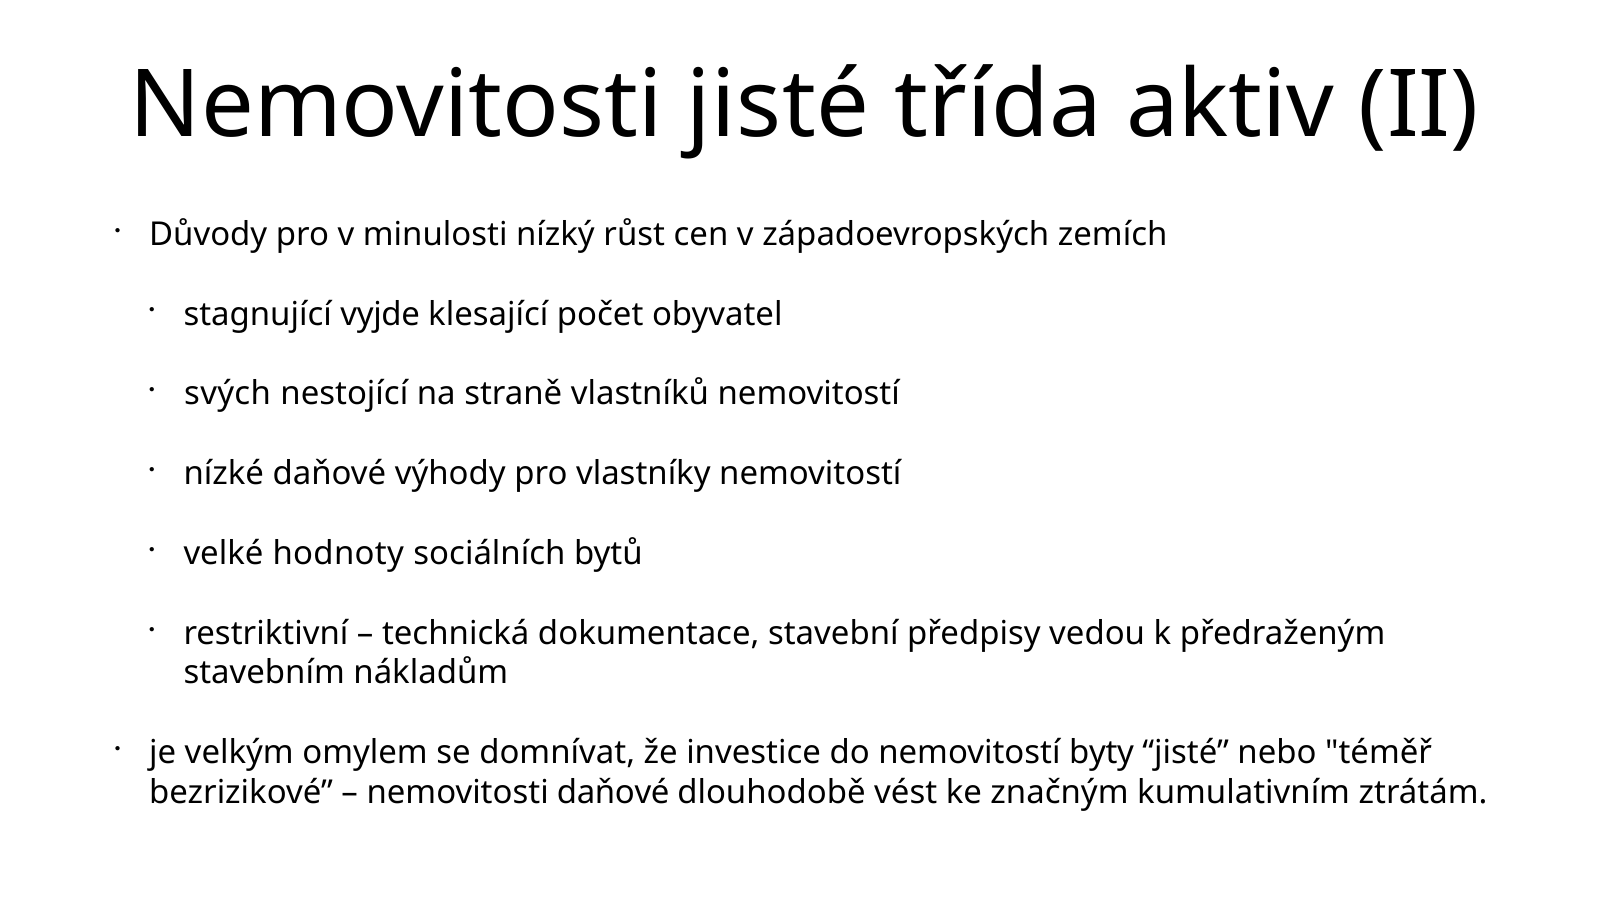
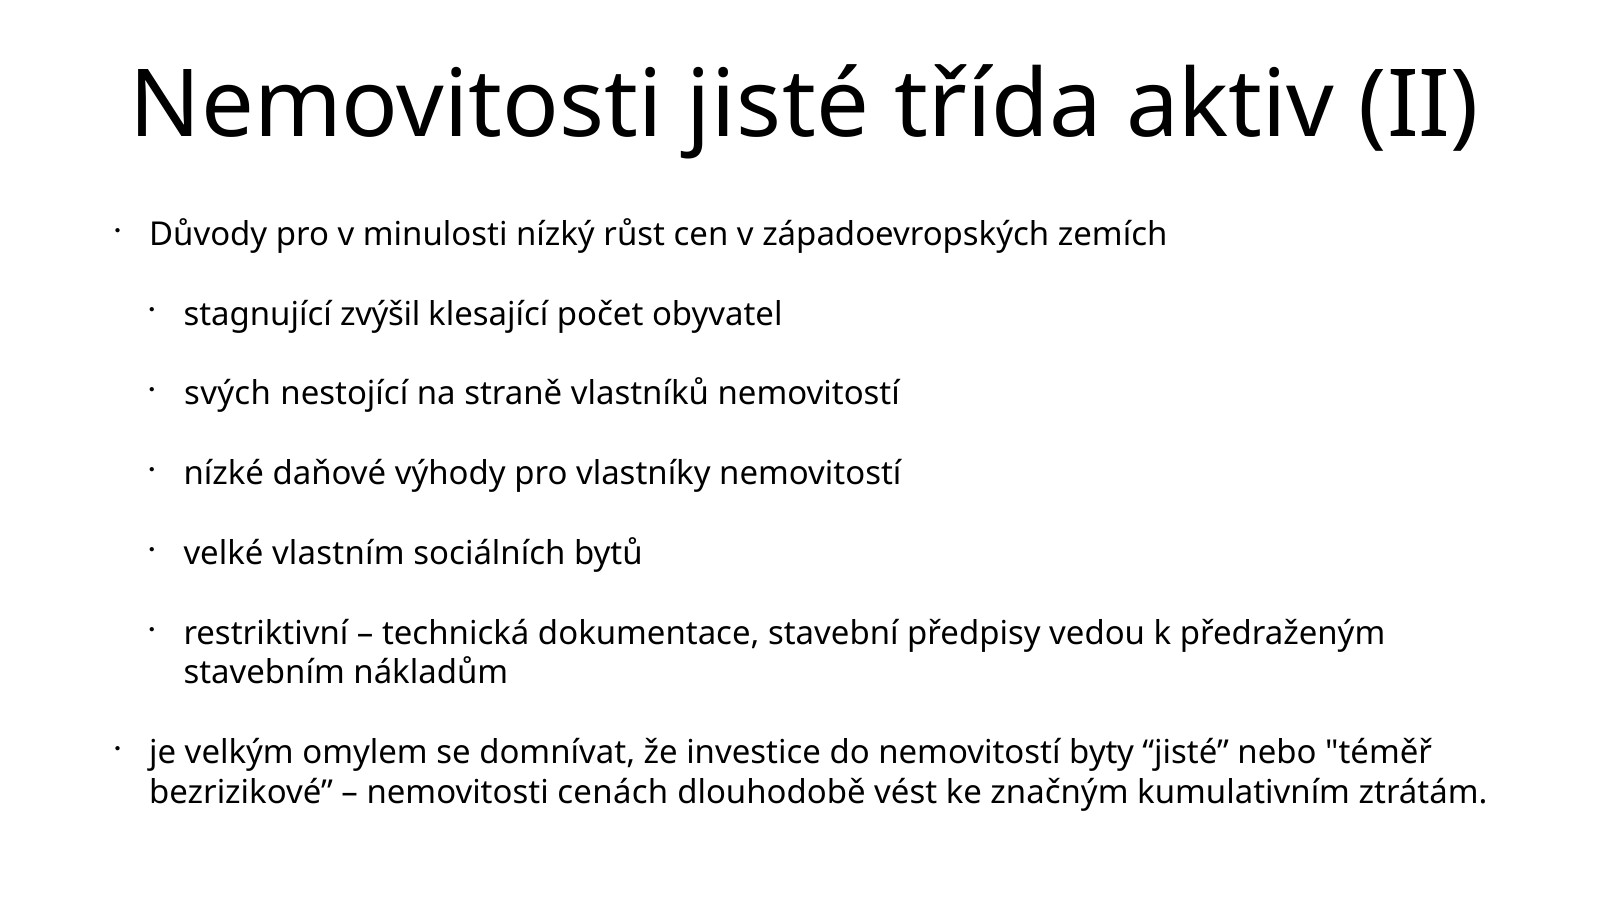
vyjde: vyjde -> zvýšil (380, 314)
hodnoty: hodnoty -> vlastním (338, 554)
nemovitosti daňové: daňové -> cenách (613, 792)
